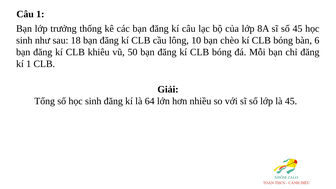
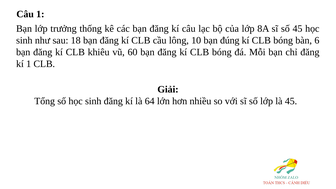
chèo: chèo -> đúng (230, 40)
50: 50 -> 60 (133, 52)
